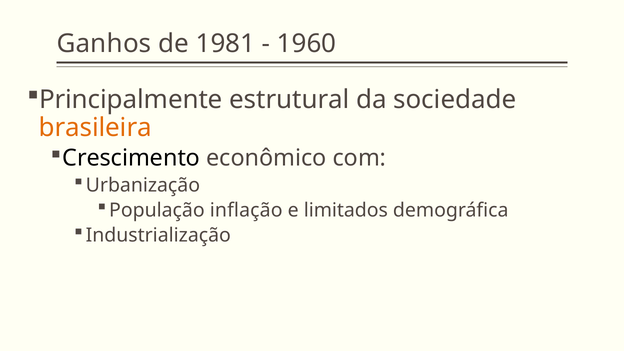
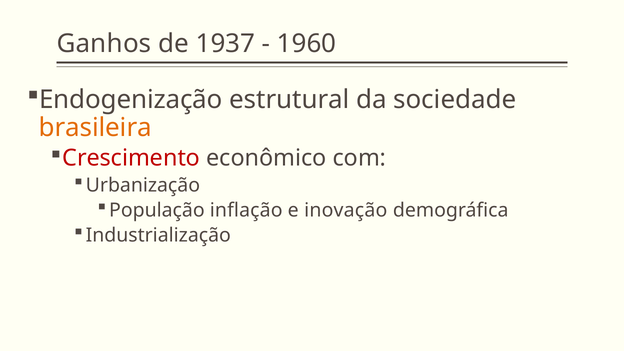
1981: 1981 -> 1937 (225, 43)
Principalmente: Principalmente -> Endogenização (131, 100)
Crescimento colour: black -> red (131, 158)
limitados: limitados -> inovação (346, 210)
